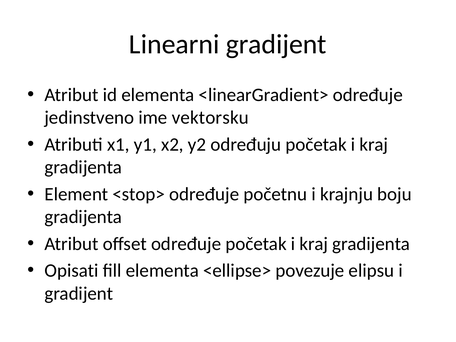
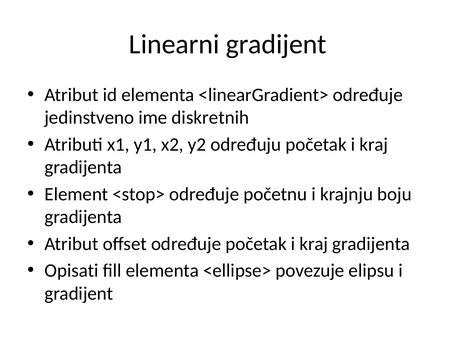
vektorsku: vektorsku -> diskretnih (210, 118)
